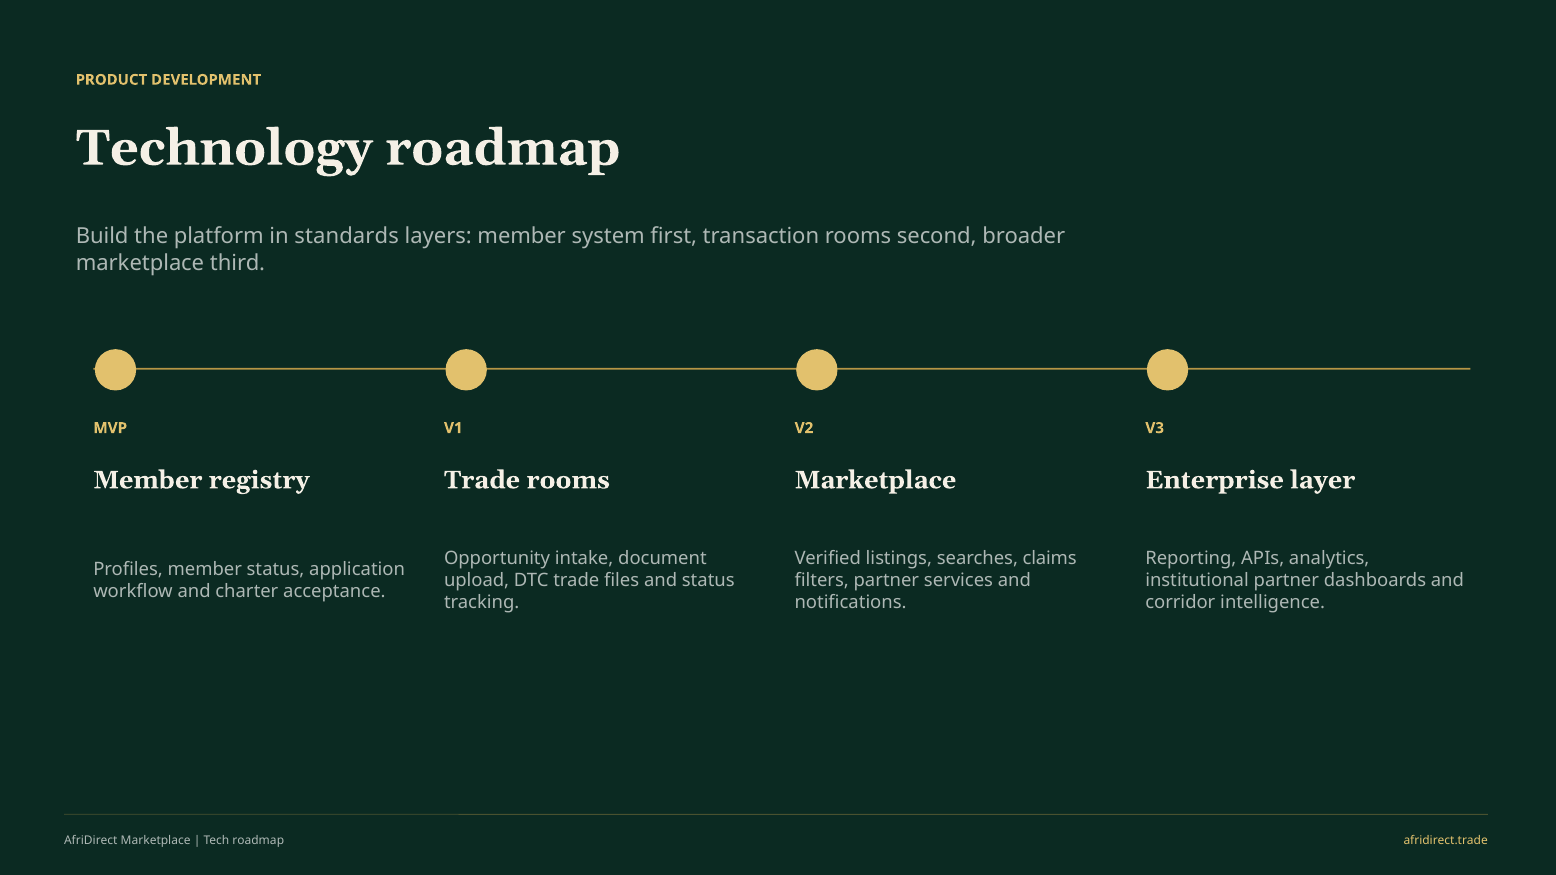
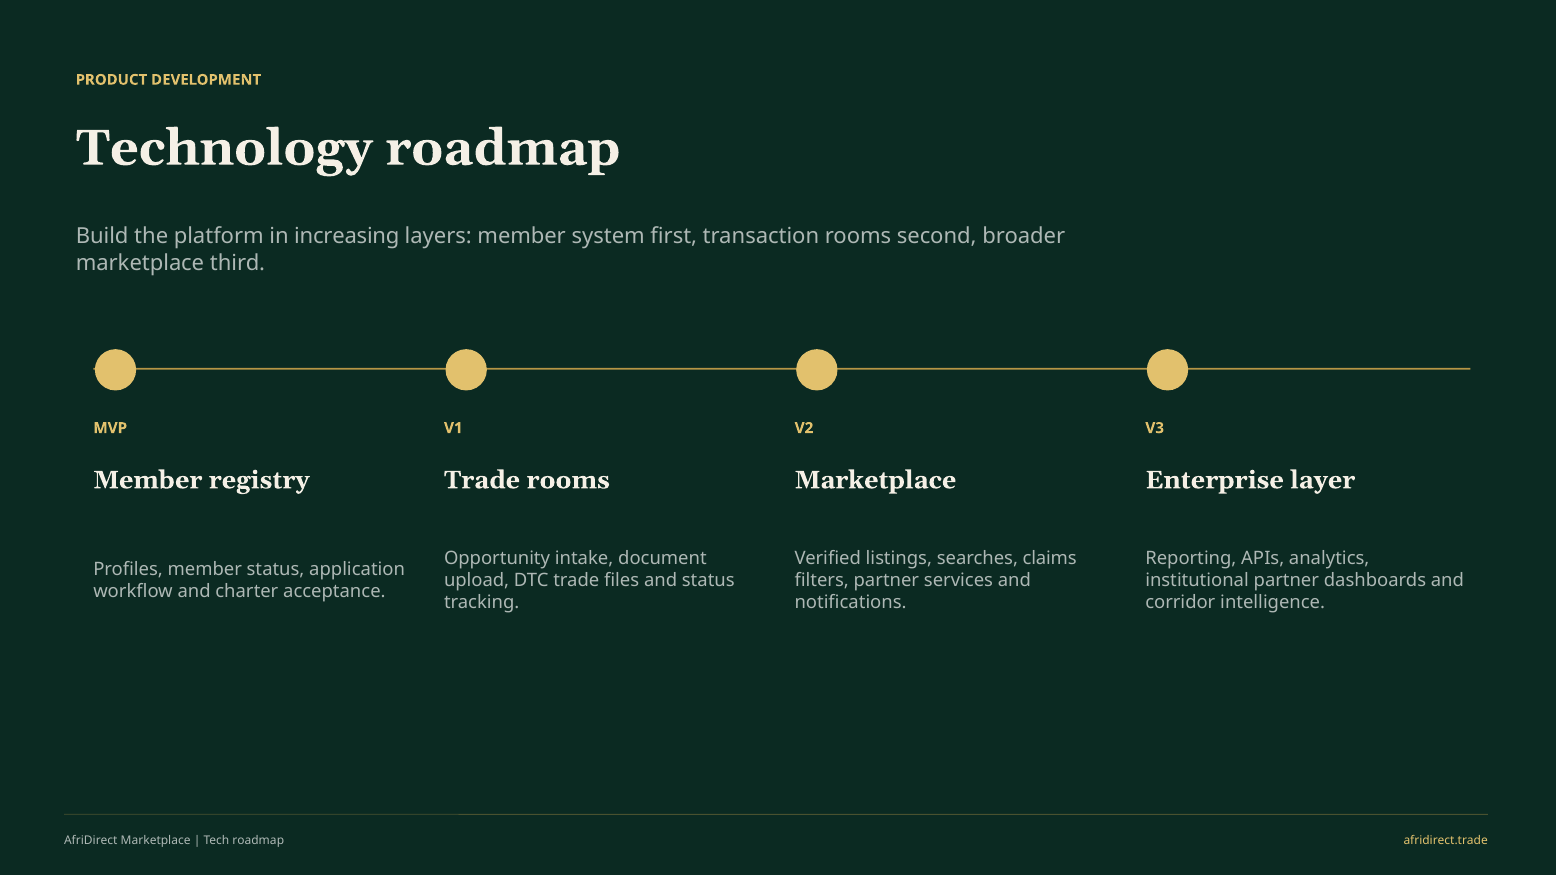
standards: standards -> increasing (347, 236)
